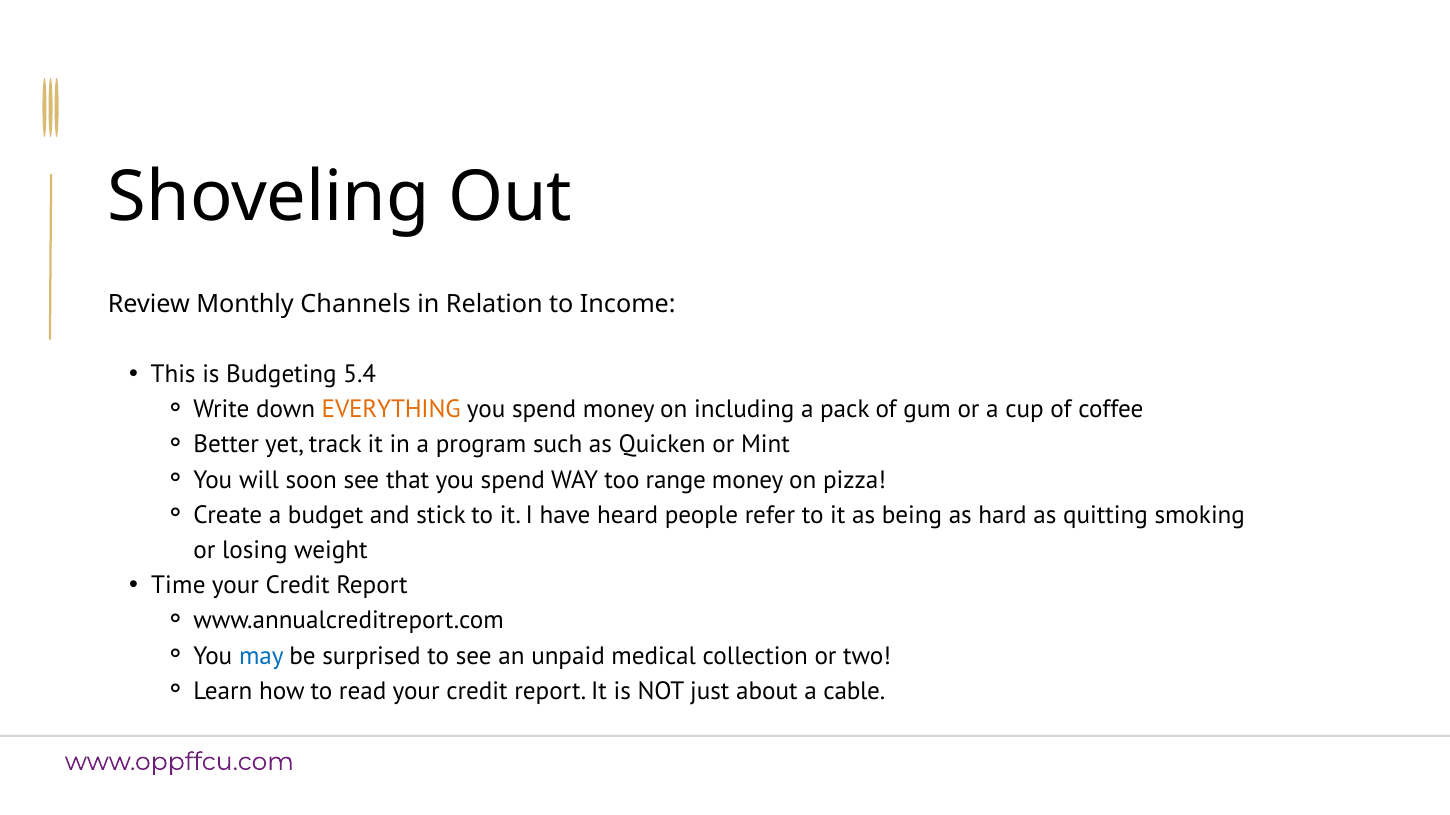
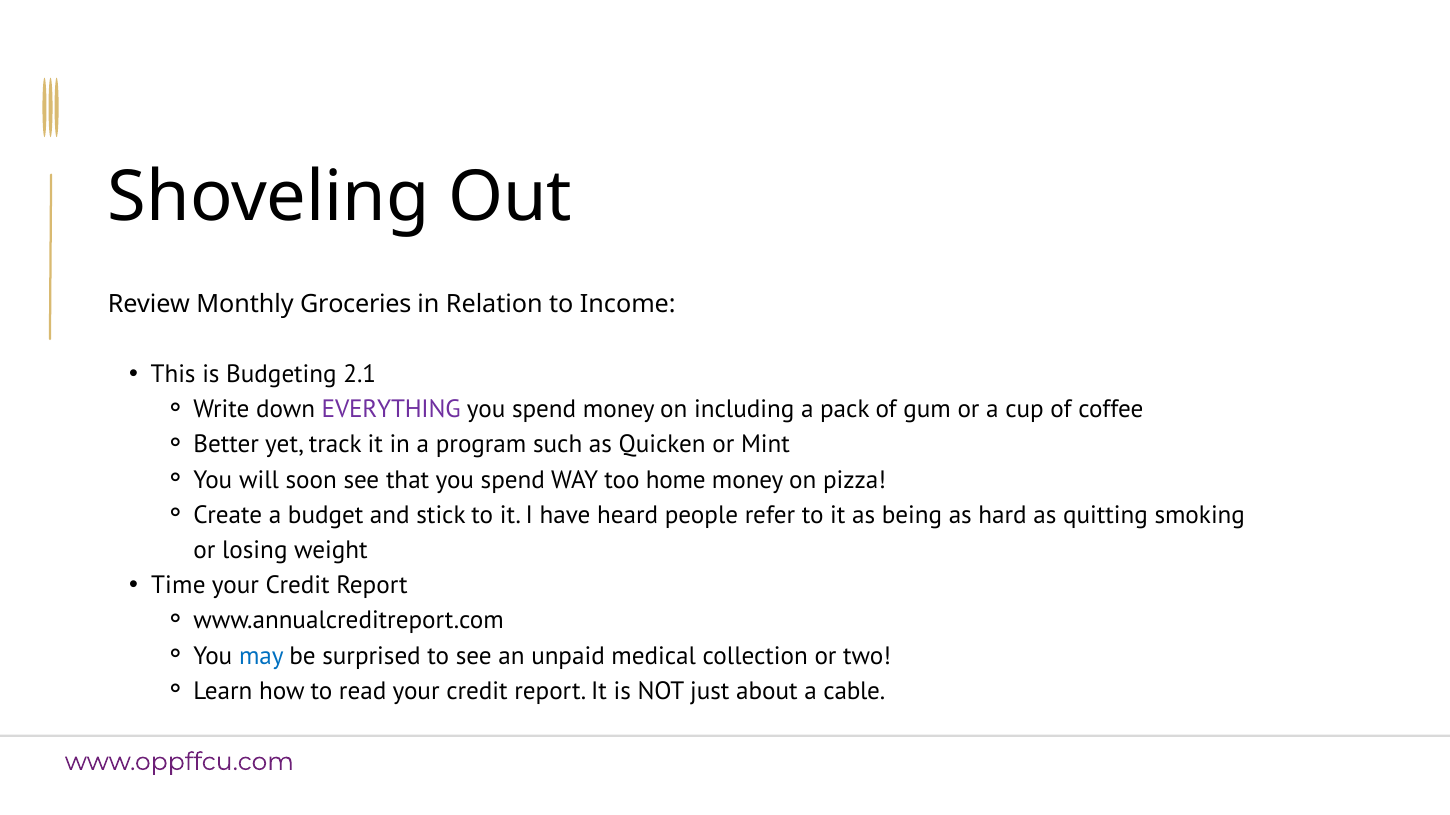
Channels: Channels -> Groceries (356, 304)
5.4: 5.4 -> 2.1 (360, 375)
EVERYTHING colour: orange -> purple (391, 410)
range: range -> home (676, 480)
